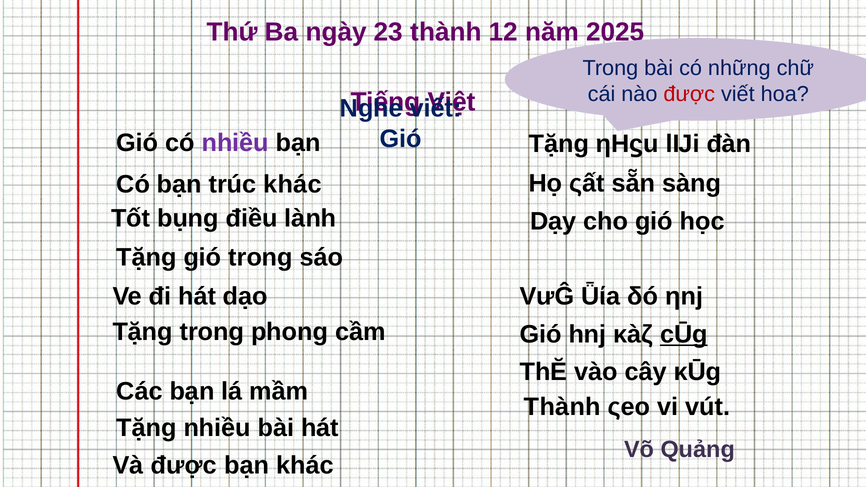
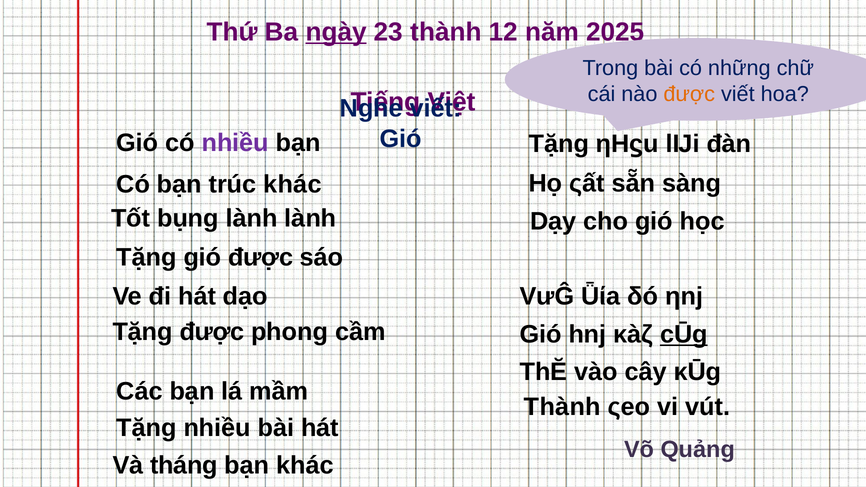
ngày underline: none -> present (336, 32)
được colour: red -> orange (689, 94)
bụng điều: điều -> lành (252, 218)
gió trong: trong -> được (261, 257)
Tặng trong: trong -> được (212, 332)
Và được: được -> tháng (184, 465)
